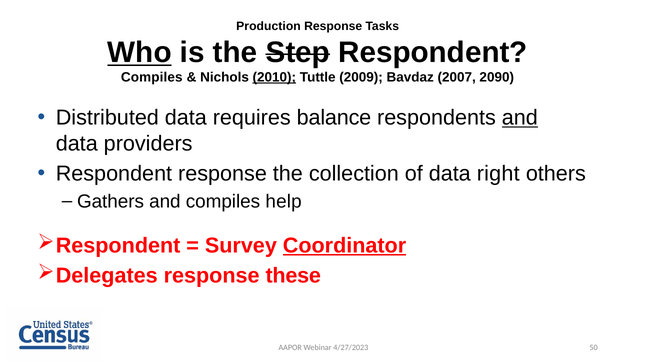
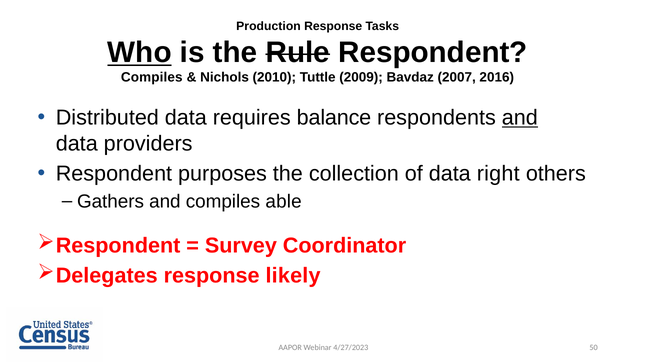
Step: Step -> Rule (298, 52)
2010 underline: present -> none (274, 77)
2090: 2090 -> 2016 (497, 77)
Respondent response: response -> purposes (223, 174)
help: help -> able (284, 202)
Coordinator underline: present -> none (344, 245)
these: these -> likely (293, 276)
